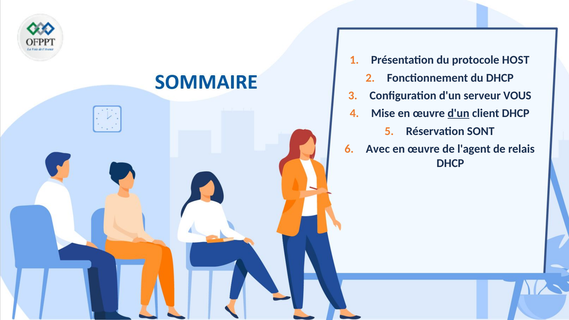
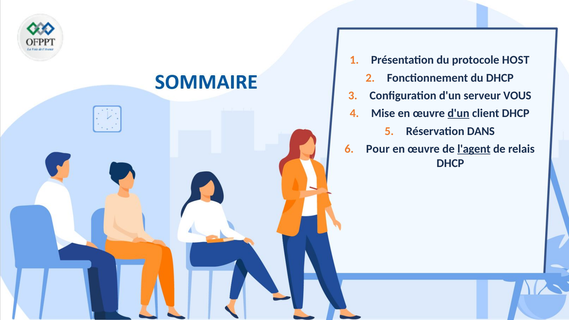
SONT: SONT -> DANS (481, 131)
Avec: Avec -> Pour (378, 149)
l'agent underline: none -> present (474, 149)
